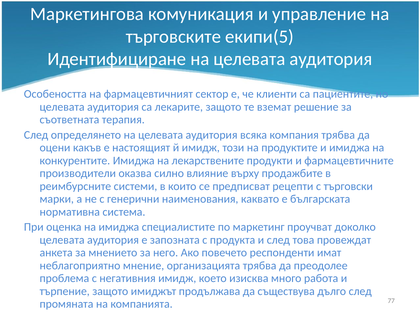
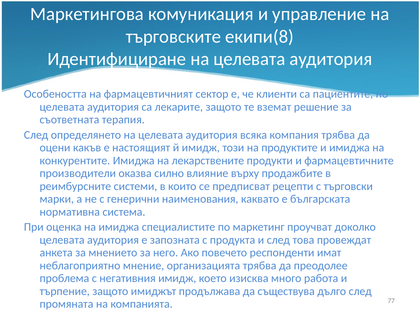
екипи(5: екипи(5 -> екипи(8 (260, 37)
